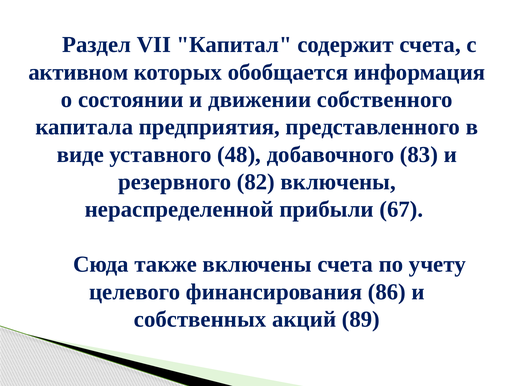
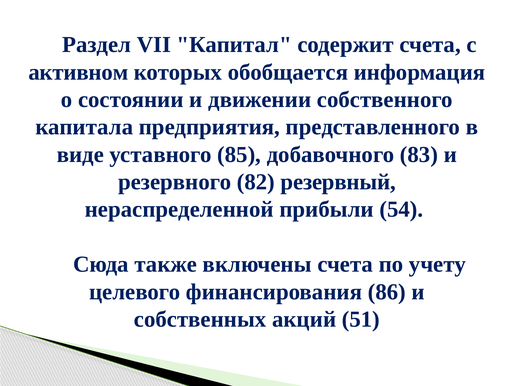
48: 48 -> 85 (239, 154)
82 включены: включены -> резервный (338, 182)
67: 67 -> 54 (401, 209)
89: 89 -> 51 (361, 319)
